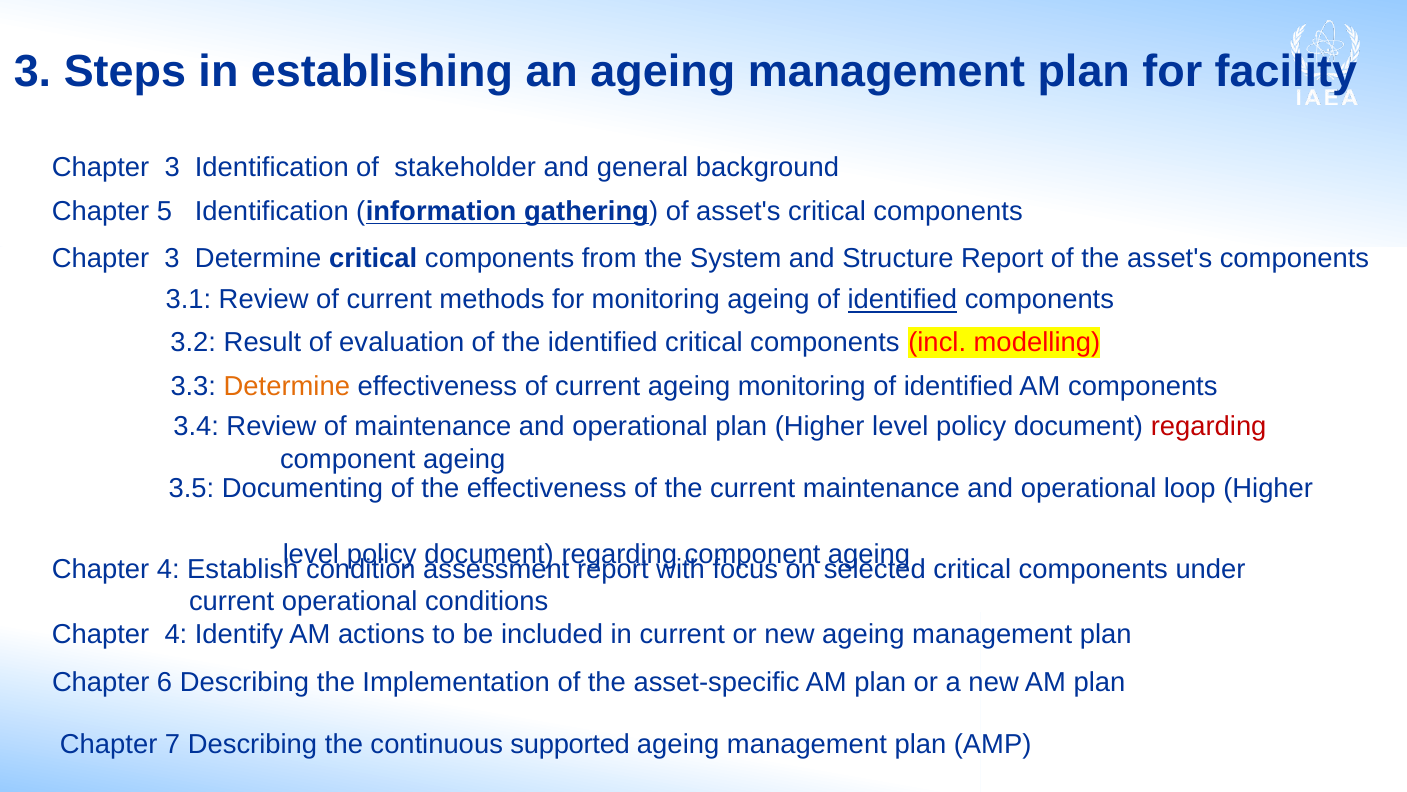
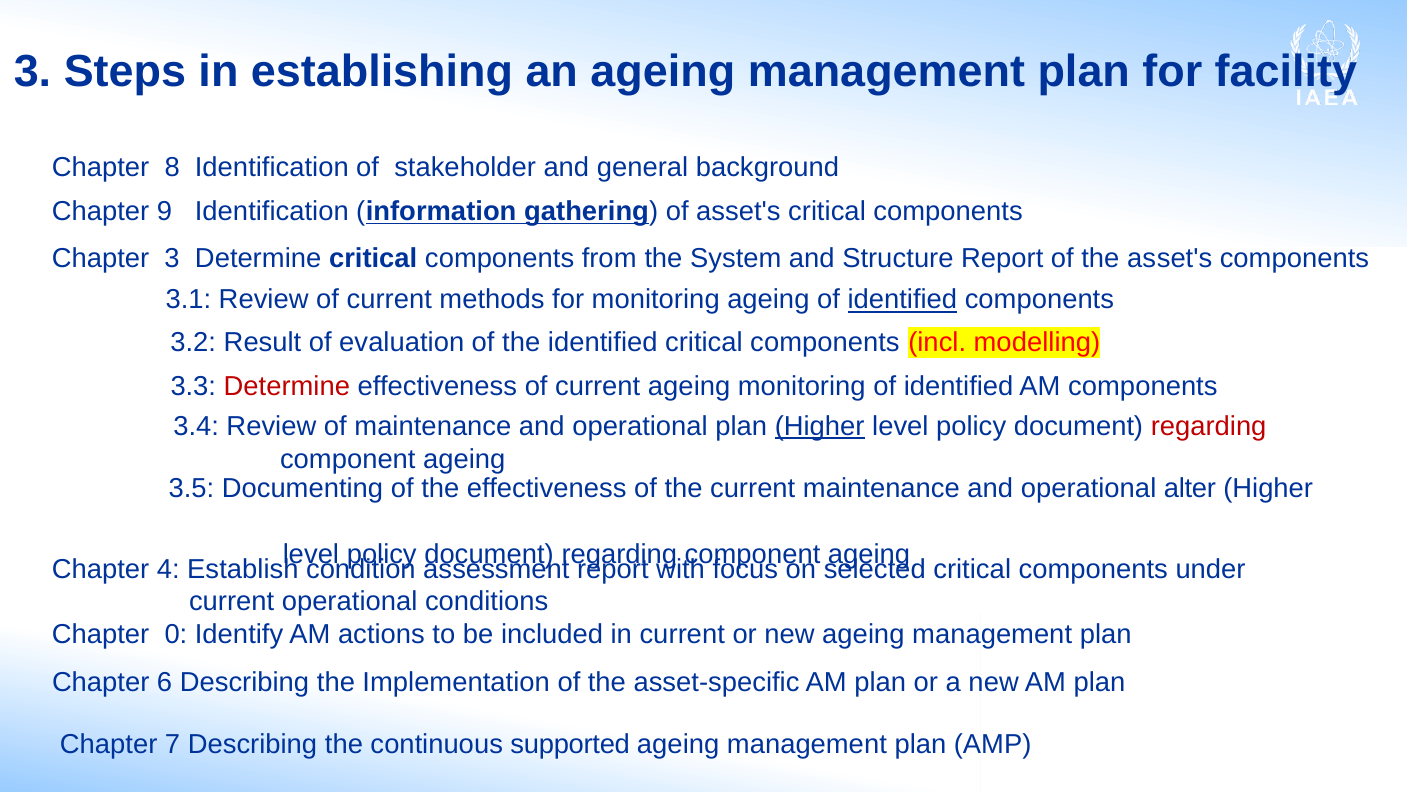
3: 3 -> 8 (172, 167)
5: 5 -> 9 (164, 211)
Determine colour: orange -> red (287, 386)
Higher underline: none -> present (820, 426)
loop: loop -> alter (1190, 488)
4: 4 -> 0 (176, 634)
